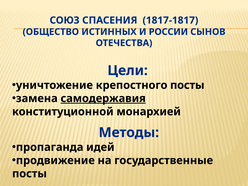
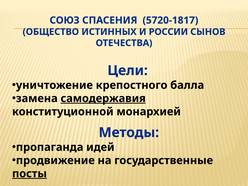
1817-1817: 1817-1817 -> 5720-1817 (170, 20)
крепостного посты: посты -> балла (187, 85)
посты underline: none -> present (29, 174)
